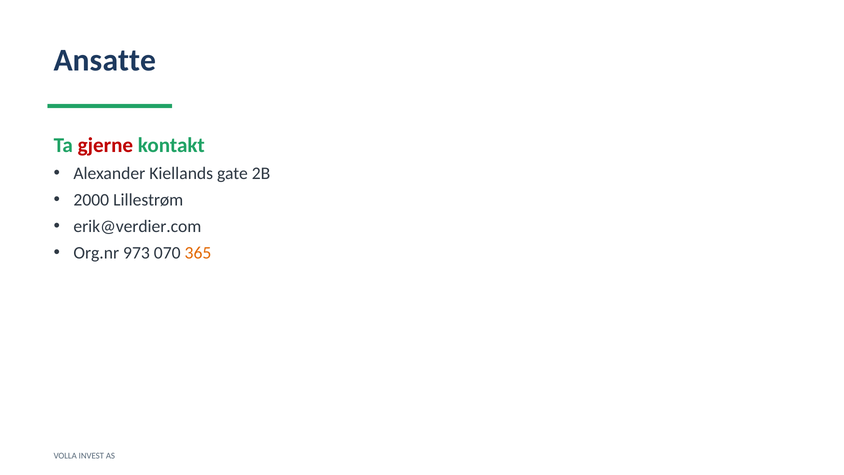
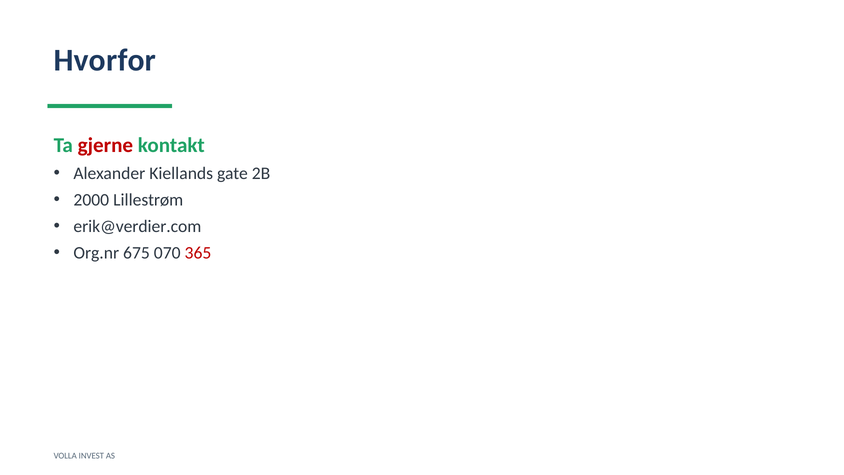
Ansatte: Ansatte -> Hvorfor (105, 60)
973: 973 -> 675 (136, 253)
365 colour: orange -> red (198, 253)
